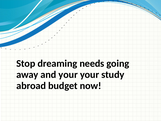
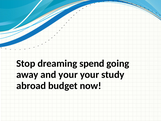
needs: needs -> spend (92, 63)
